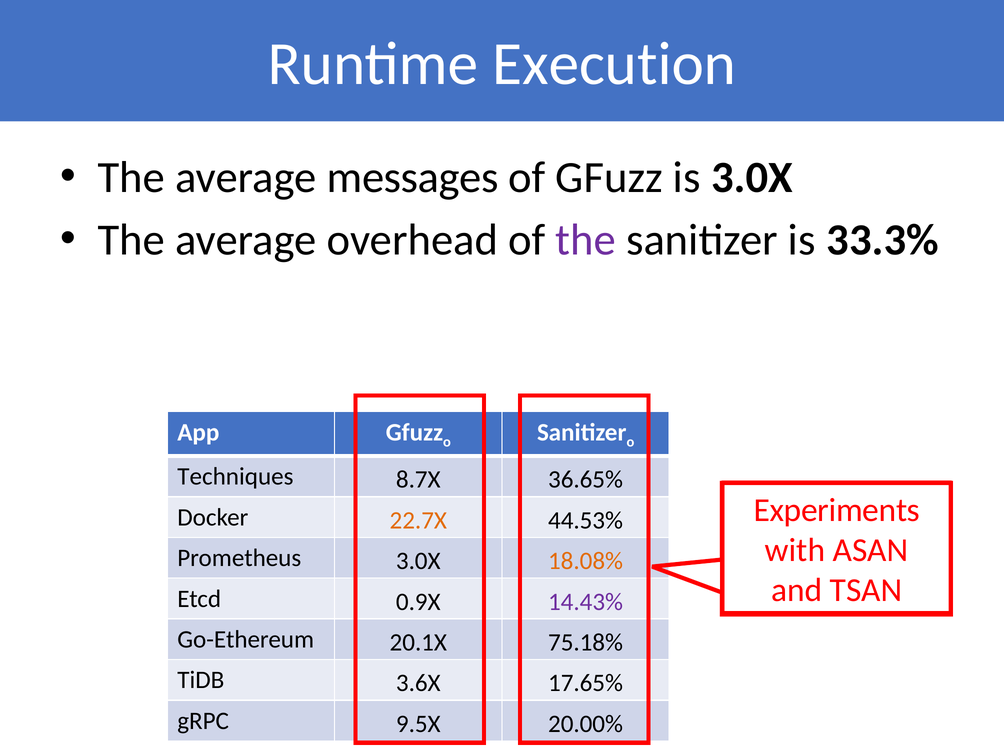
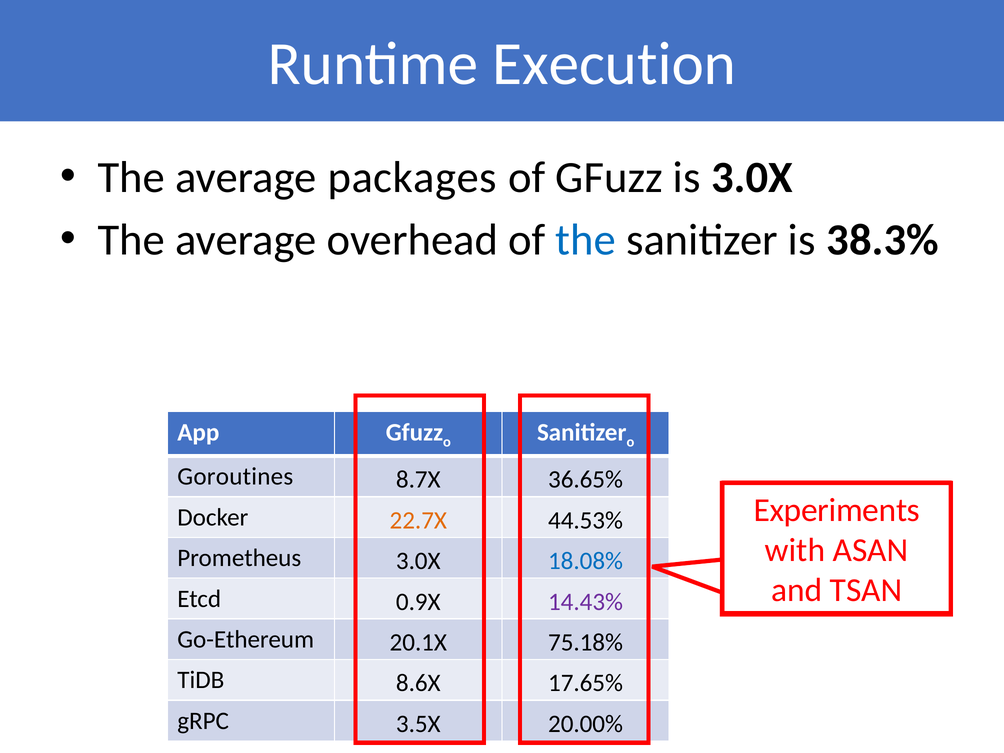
messages: messages -> packages (412, 177)
the colour: purple -> blue (586, 240)
33.3%: 33.3% -> 38.3% (883, 240)
Techniques: Techniques -> Goroutines (235, 477)
18.08% colour: orange -> blue (586, 561)
3.6X: 3.6X -> 8.6X (418, 683)
9.5X: 9.5X -> 3.5X (418, 724)
